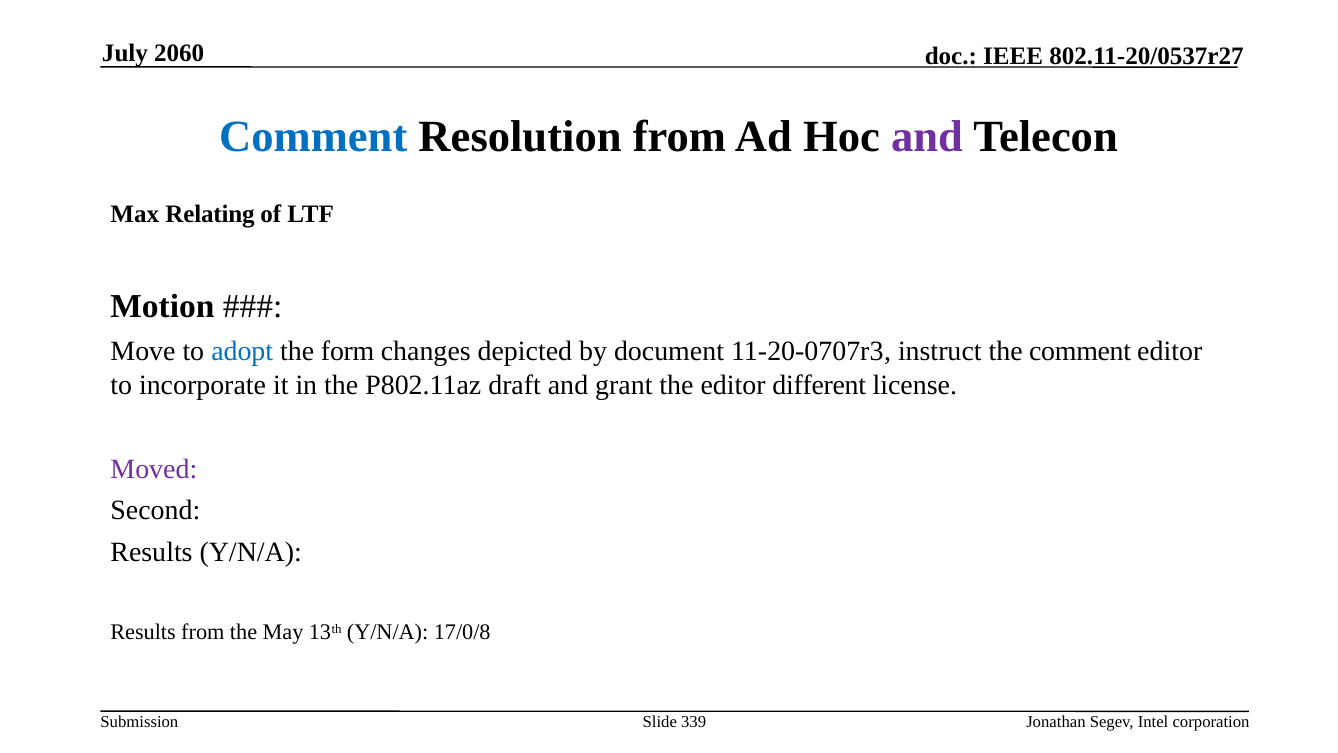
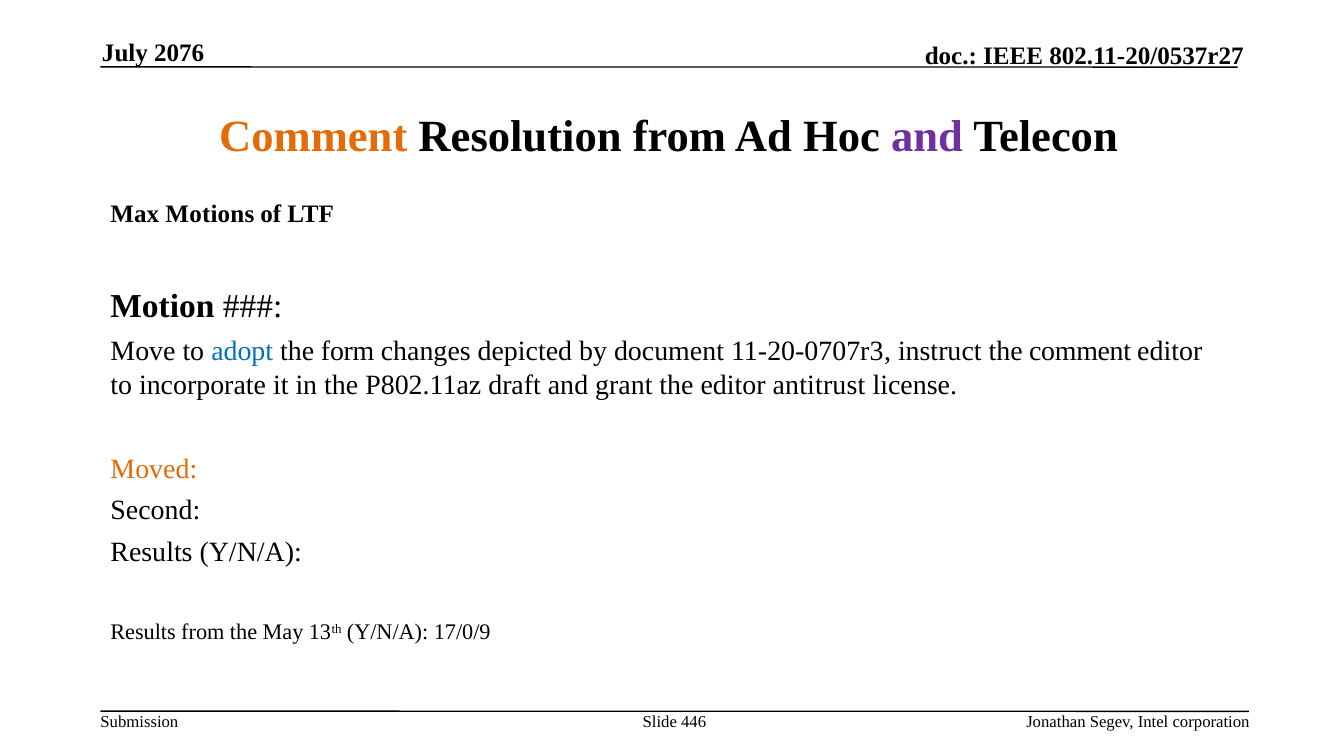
2060: 2060 -> 2076 (179, 53)
Comment colour: blue -> orange (313, 137)
Relating: Relating -> Motions (210, 214)
different: different -> antitrust (819, 385)
Moved colour: purple -> orange (154, 469)
17/0/8: 17/0/8 -> 17/0/9 (462, 632)
339: 339 -> 446 (694, 722)
